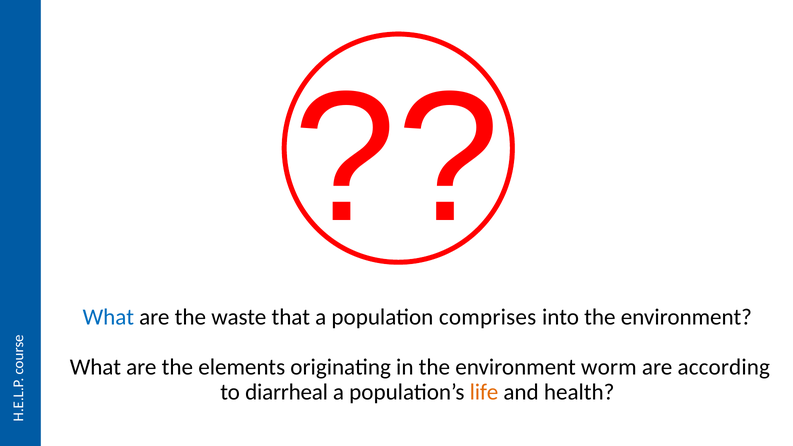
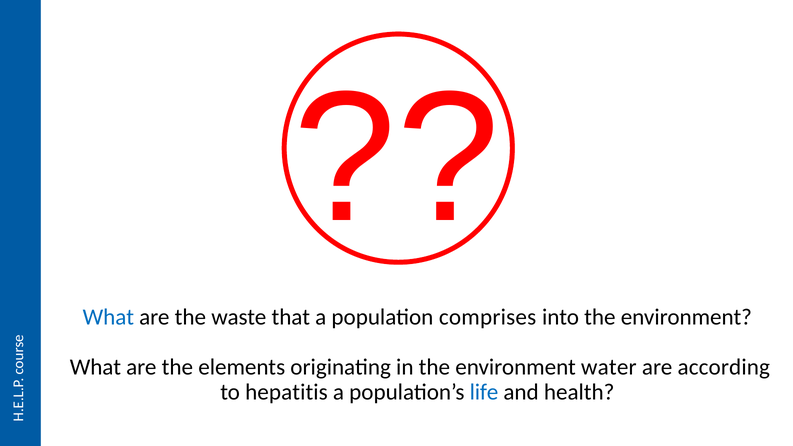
worm: worm -> water (609, 367)
diarrheal: diarrheal -> hepatitis (286, 392)
life colour: orange -> blue (484, 392)
